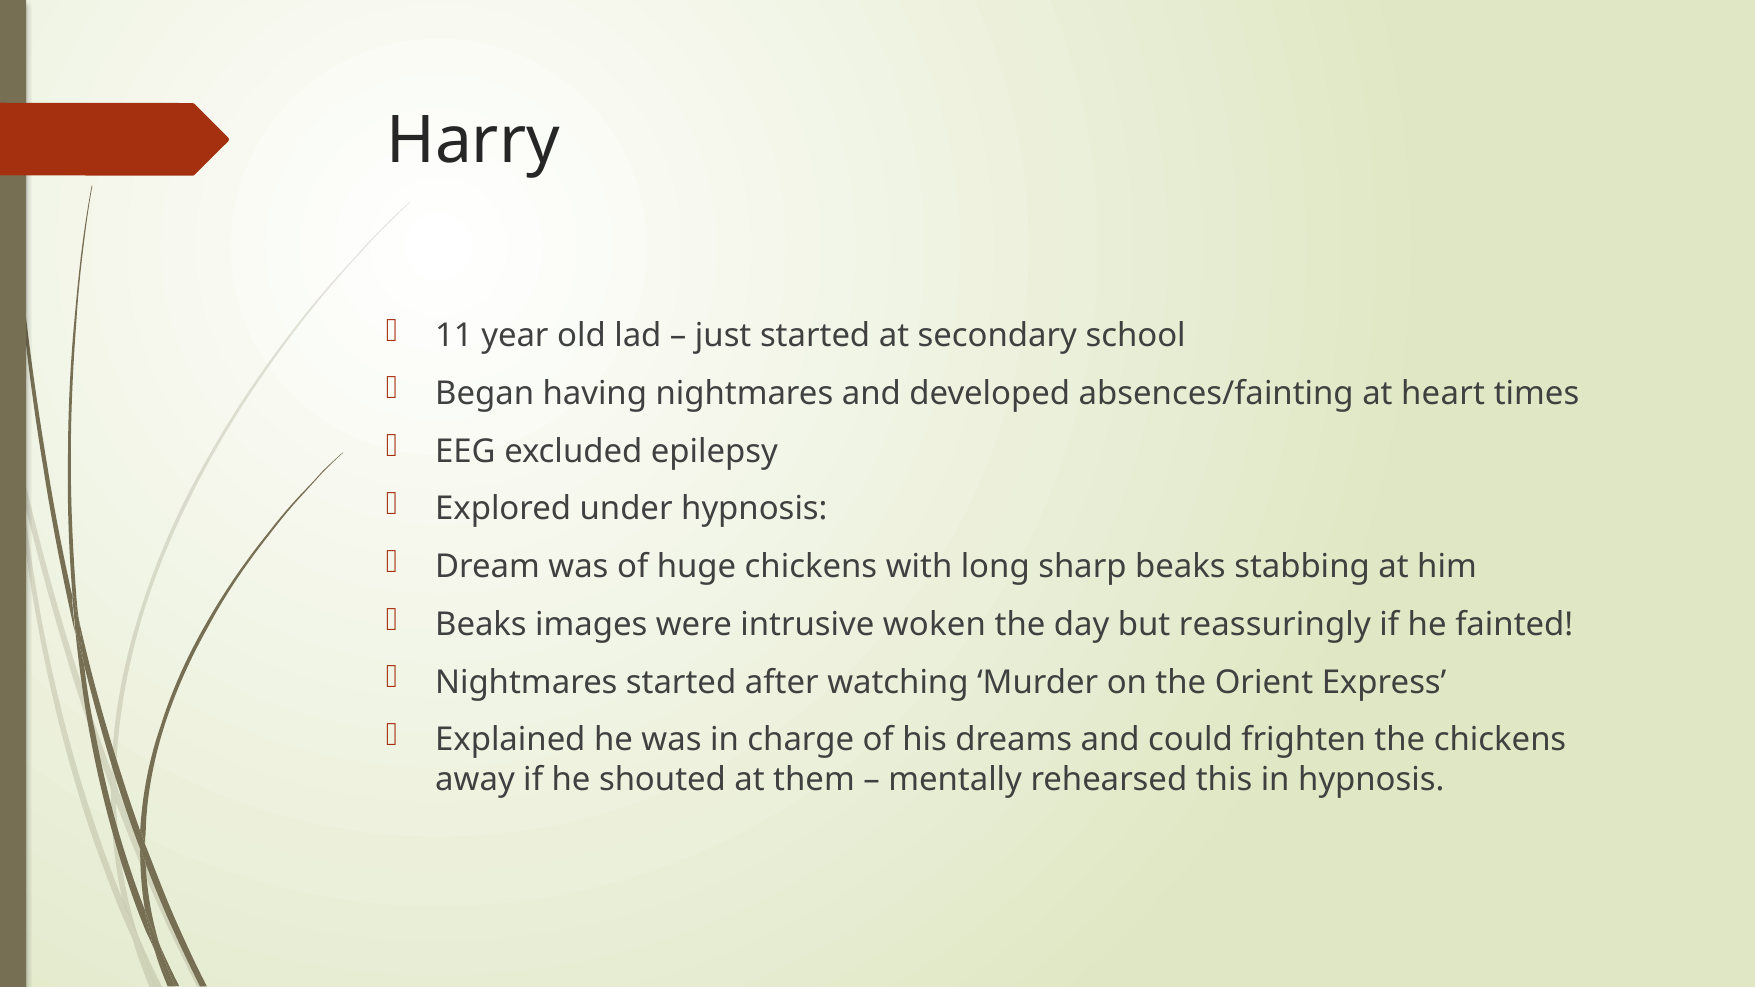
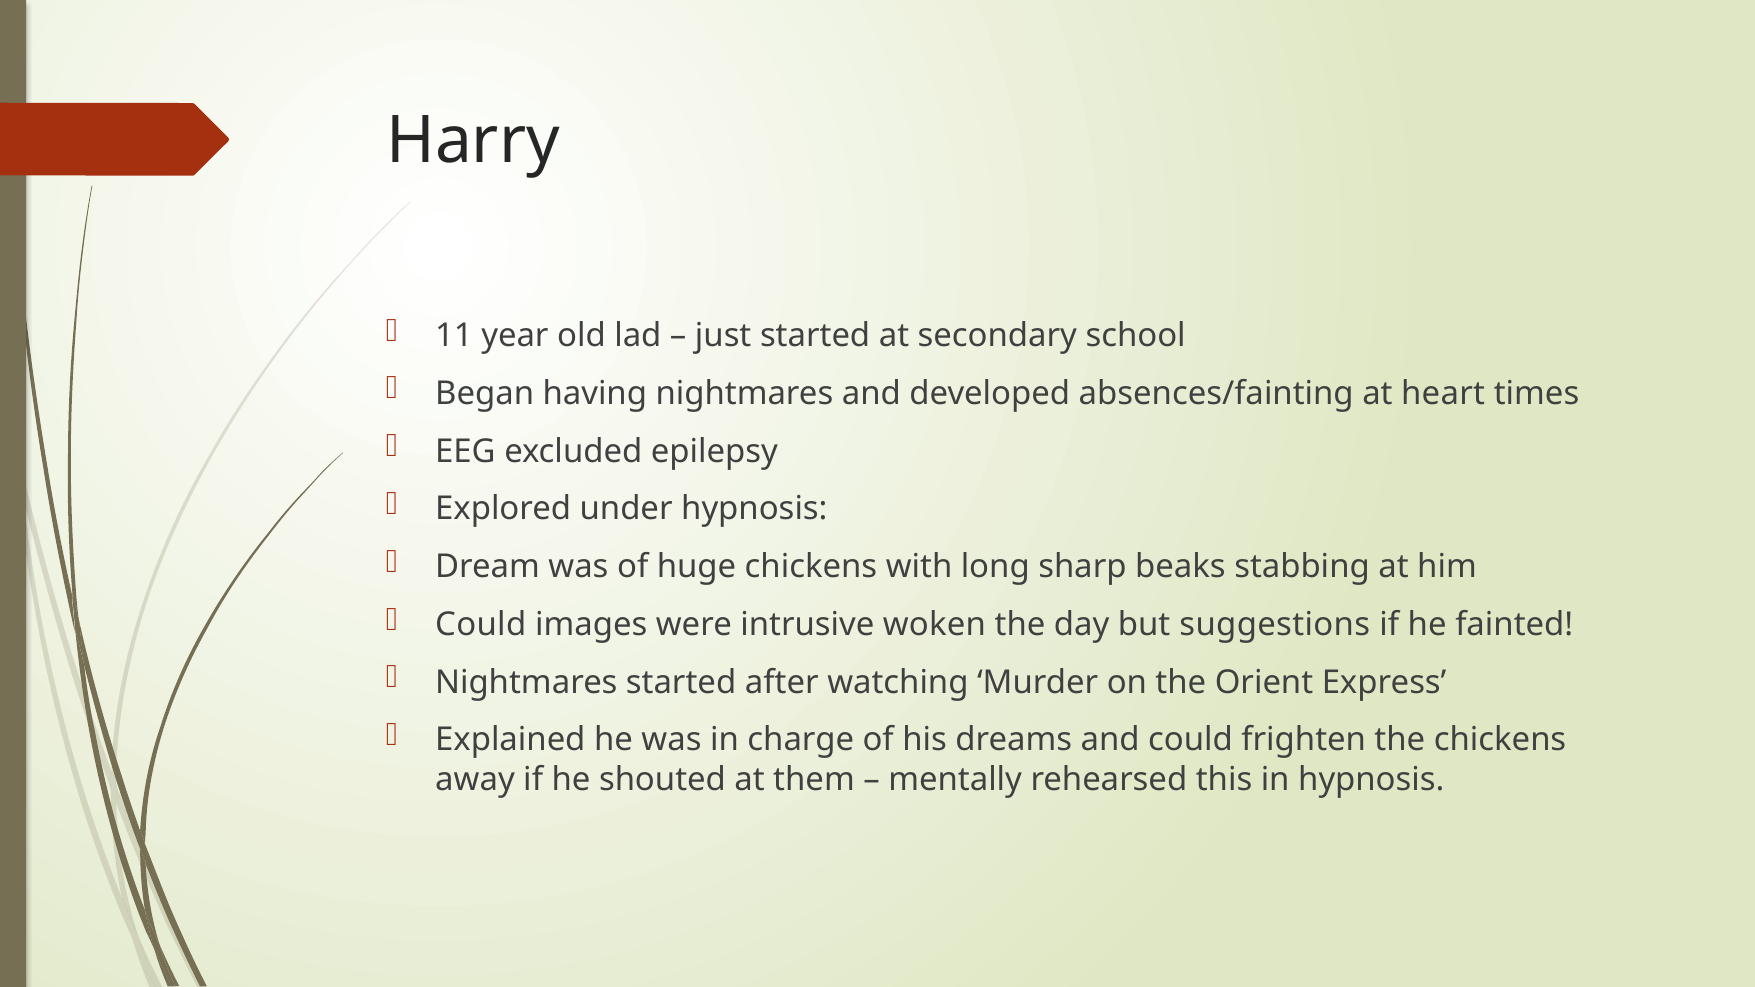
Beaks: Beaks -> Could (481, 625)
reassuringly: reassuringly -> suggestions (1275, 625)
